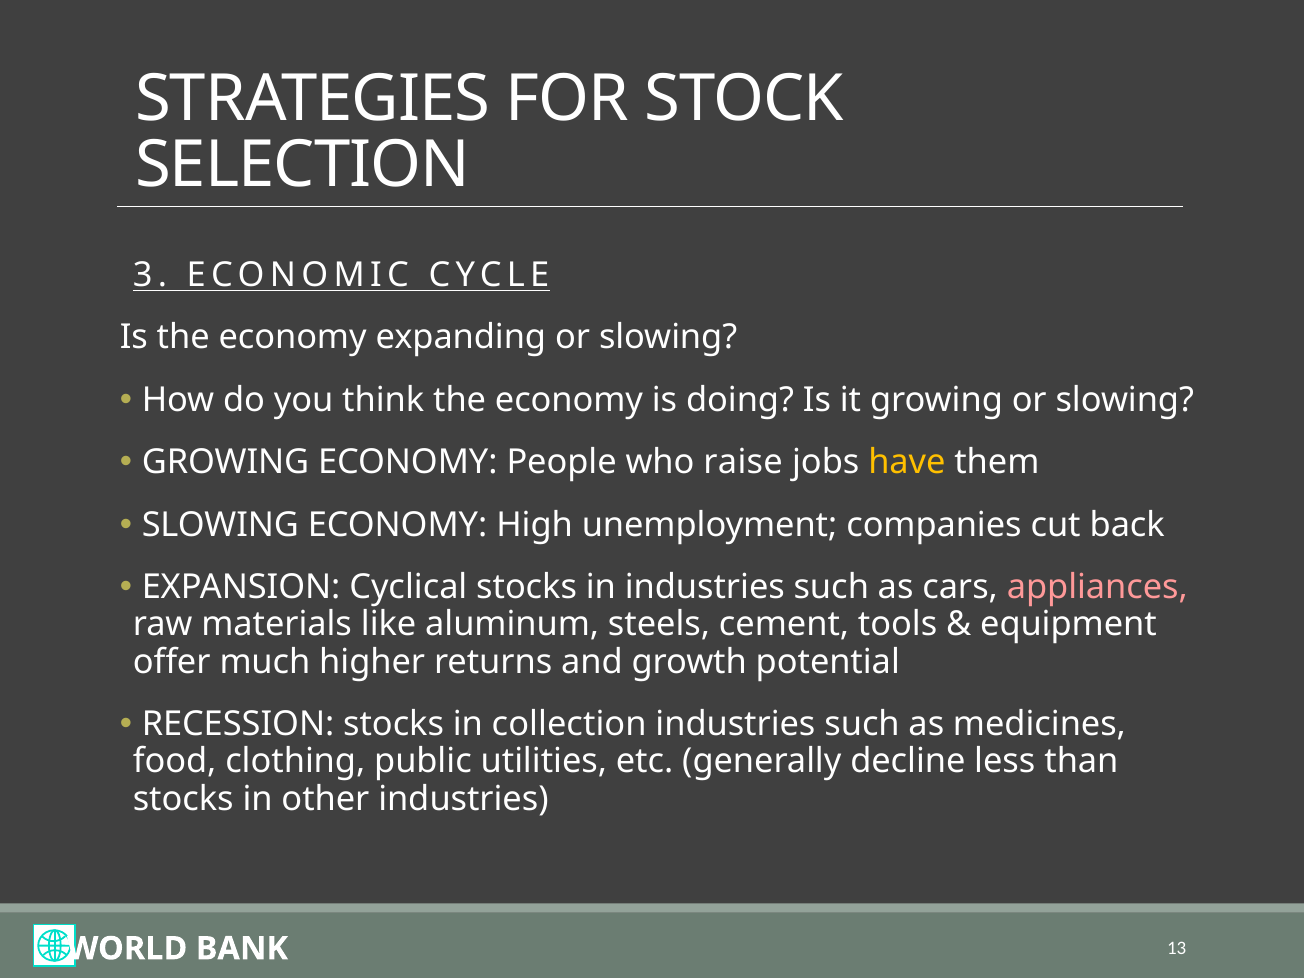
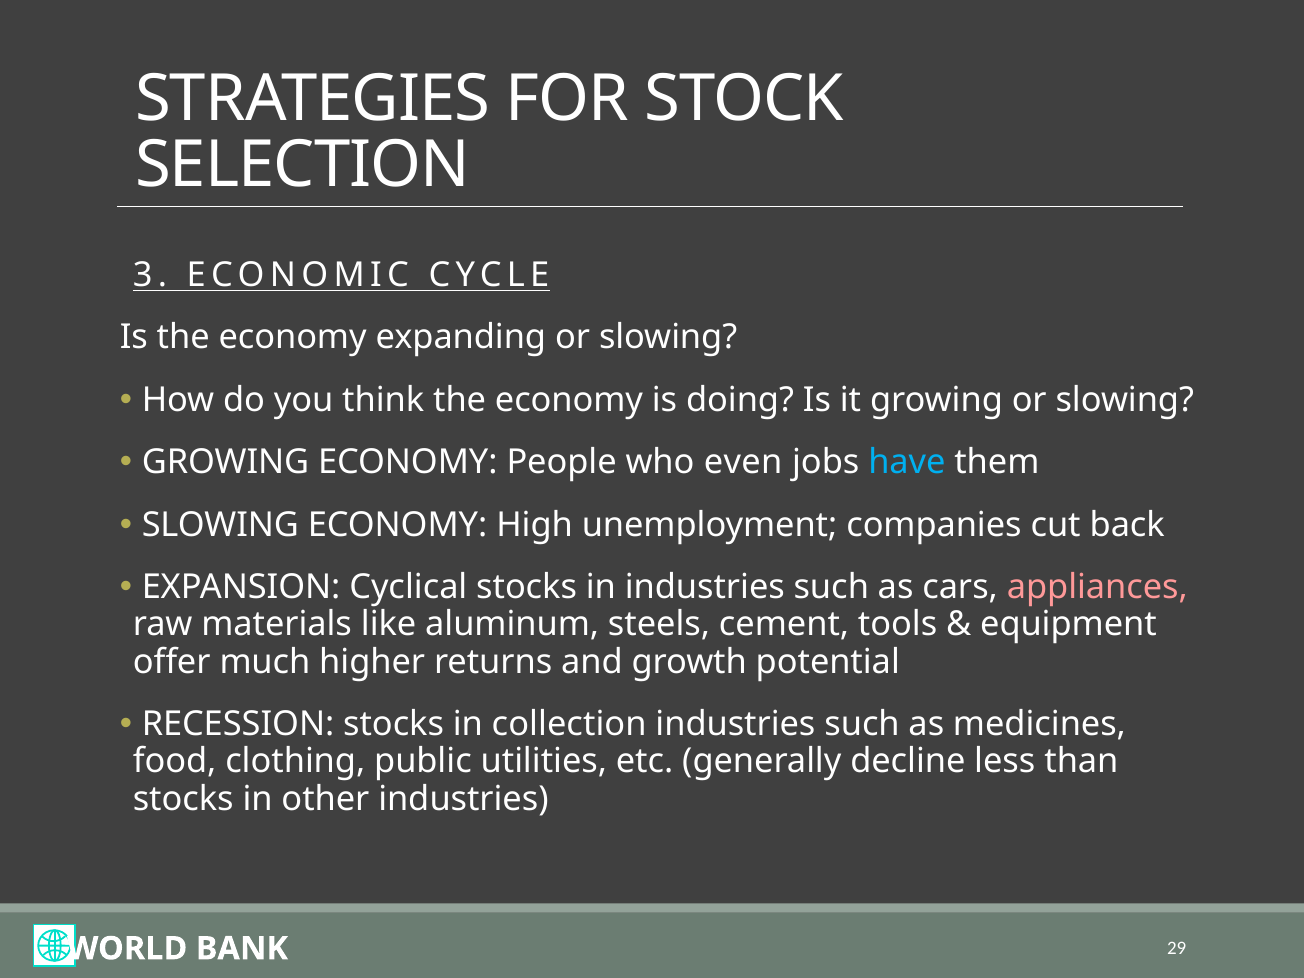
raise: raise -> even (743, 462)
have colour: yellow -> light blue (907, 462)
13: 13 -> 29 (1177, 948)
